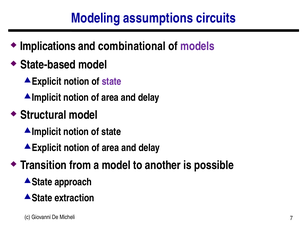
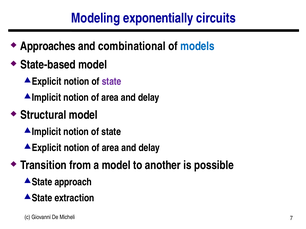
assumptions: assumptions -> exponentially (158, 18)
Implications: Implications -> Approaches (48, 46)
models colour: purple -> blue (197, 46)
